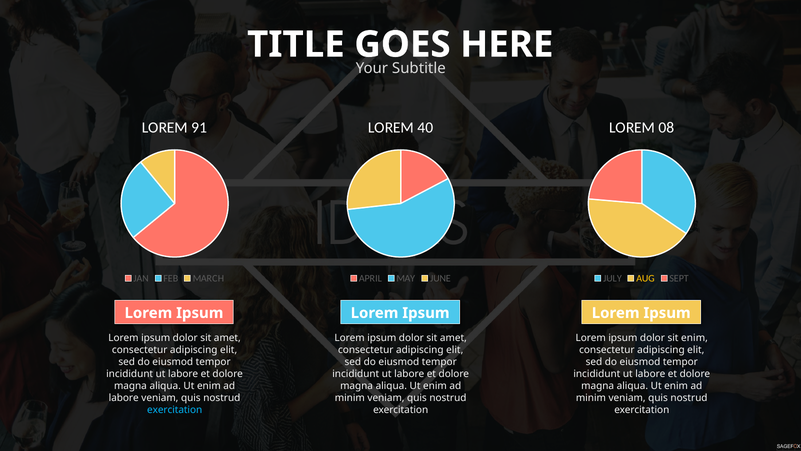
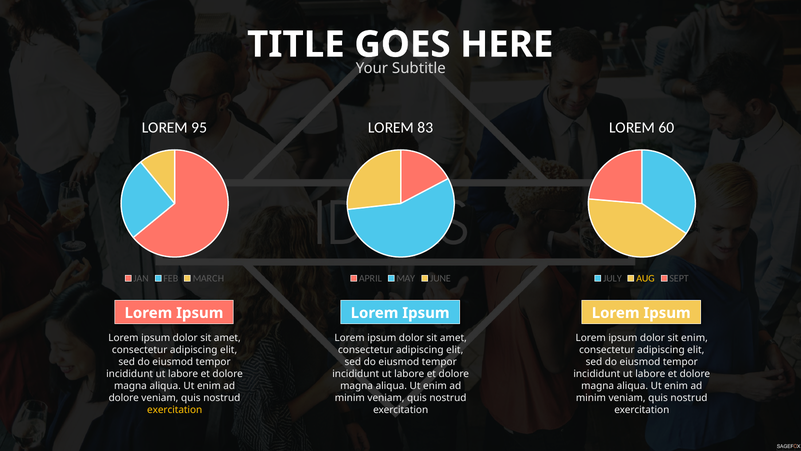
91: 91 -> 95 (199, 127)
40: 40 -> 83 (425, 127)
08: 08 -> 60 (666, 127)
labore: labore -> dolore (124, 398)
exercitation colour: light blue -> yellow (175, 410)
